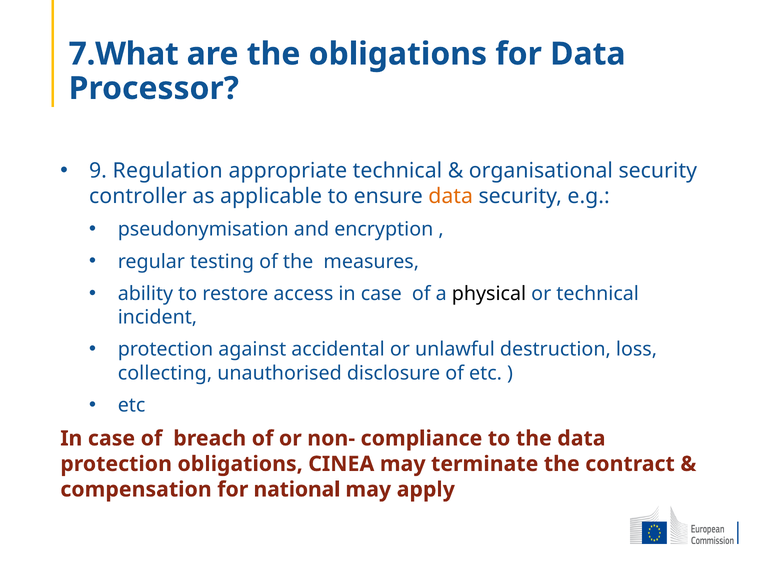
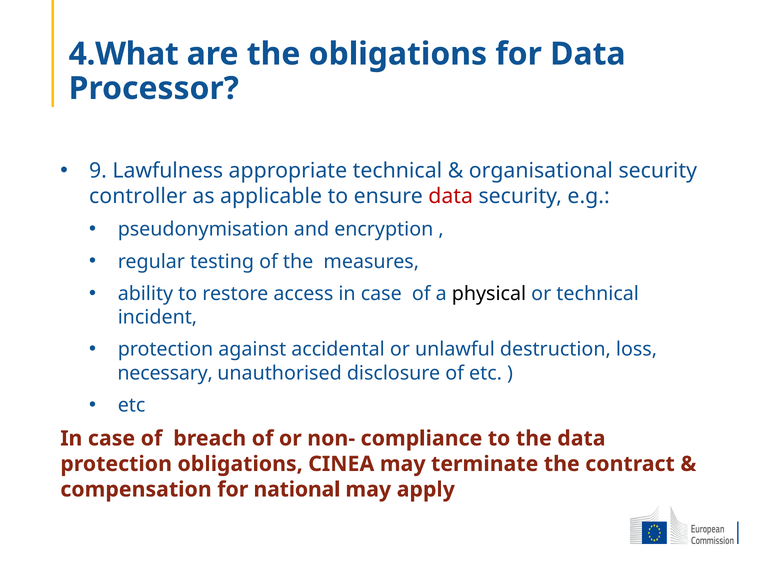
7.What: 7.What -> 4.What (124, 54)
Regulation: Regulation -> Lawfulness (168, 171)
data colour: orange -> red (451, 197)
collecting: collecting -> necessary (165, 373)
